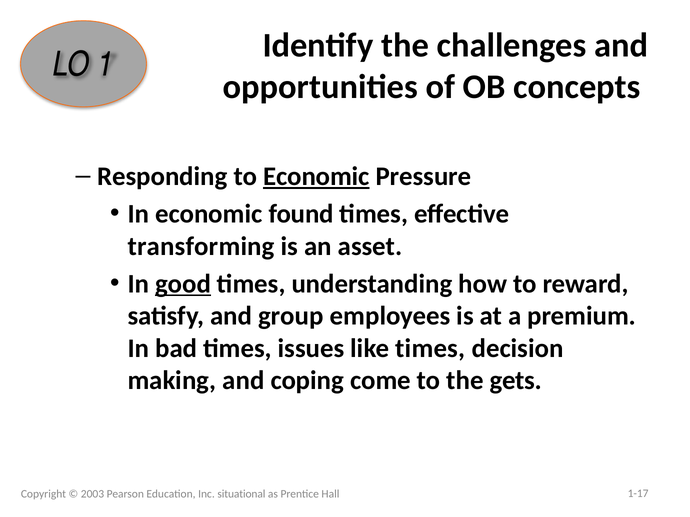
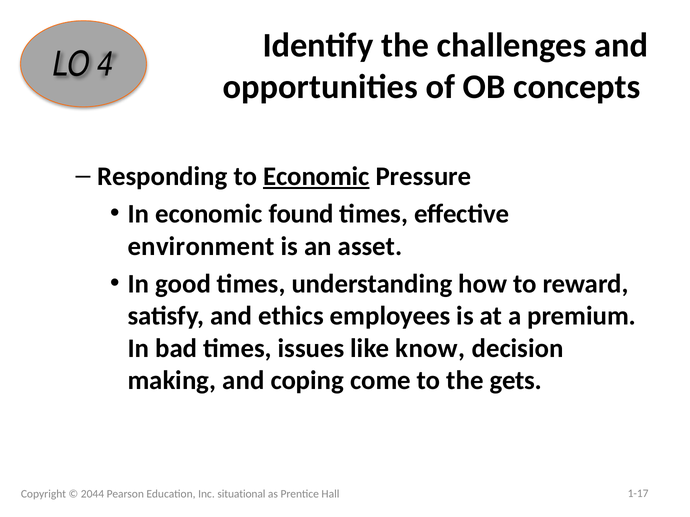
1: 1 -> 4 (105, 64)
transforming: transforming -> environment (201, 246)
good underline: present -> none (183, 284)
group: group -> ethics (291, 316)
like times: times -> know (430, 349)
2003: 2003 -> 2044 (92, 494)
